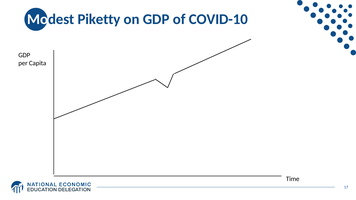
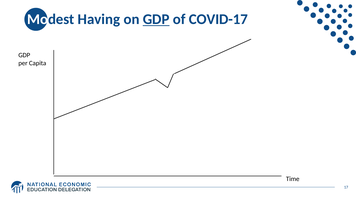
Piketty: Piketty -> Having (99, 19)
GDP underline: none -> present (156, 19)
COVID-10: COVID-10 -> COVID-17 (218, 19)
